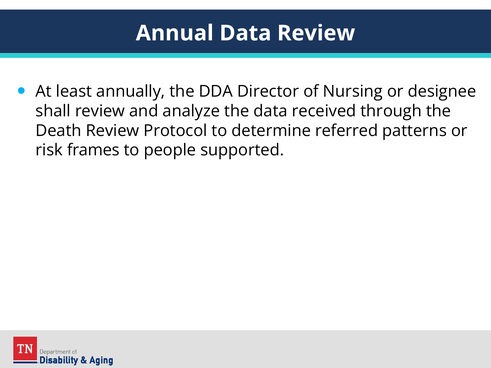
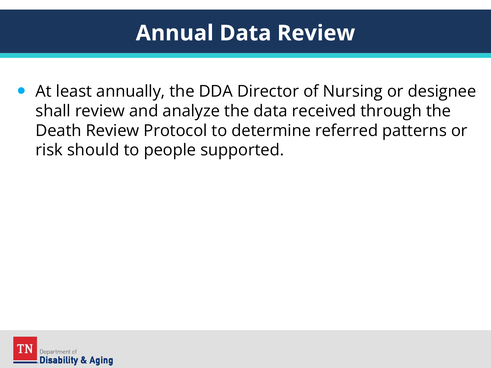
frames: frames -> should (93, 150)
